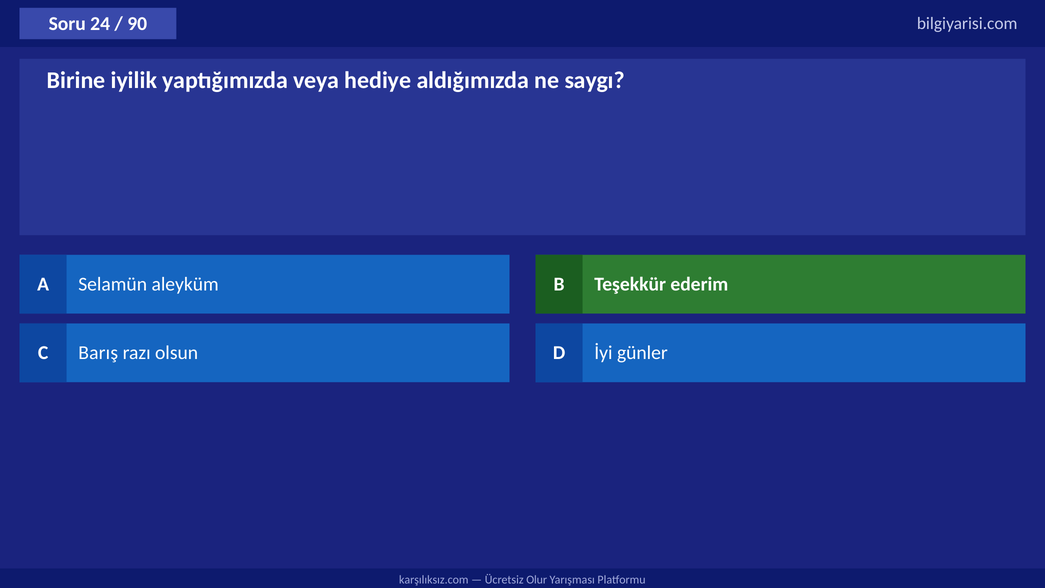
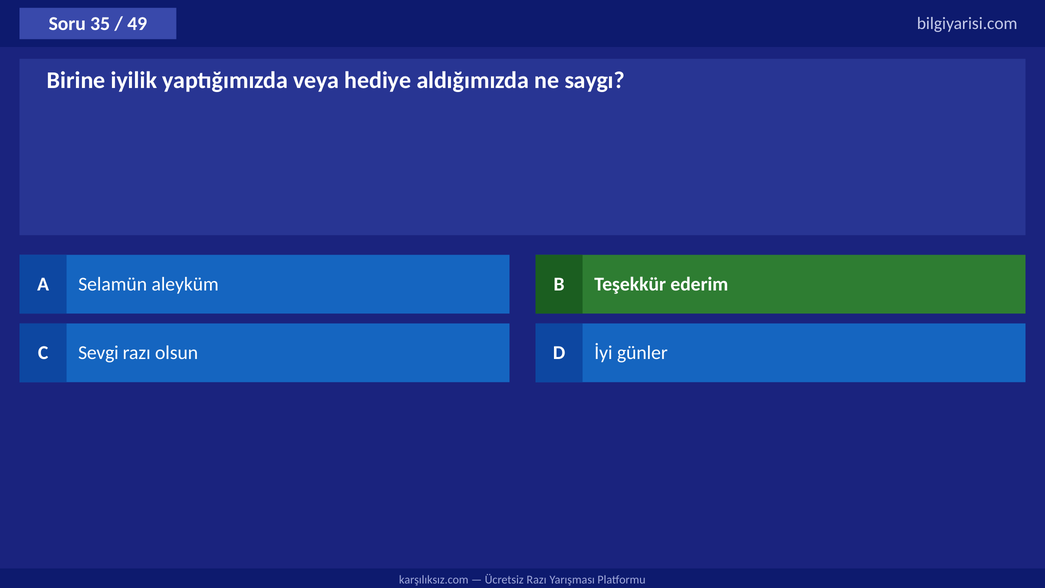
24: 24 -> 35 (100, 24)
90: 90 -> 49 (137, 24)
Barış: Barış -> Sevgi (98, 353)
Ücretsiz Olur: Olur -> Razı (537, 580)
